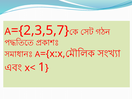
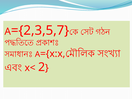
1: 1 -> 2 (42, 67)
